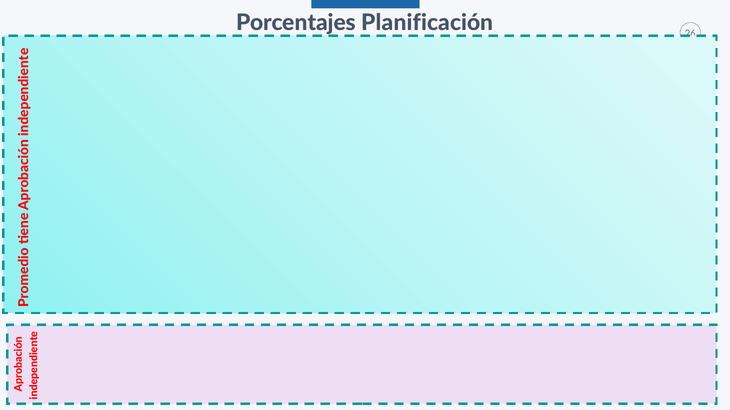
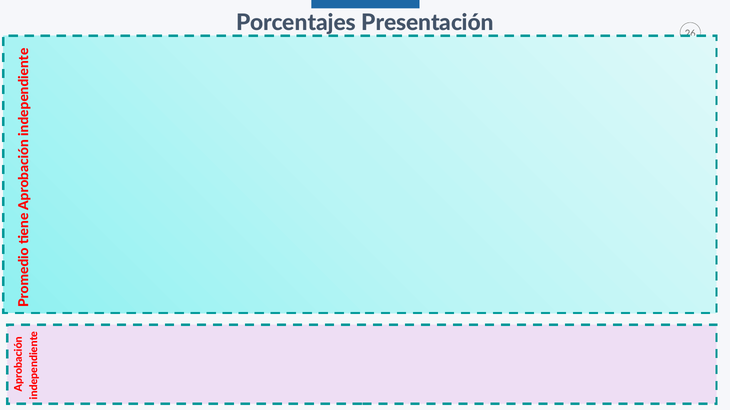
Planificación: Planificación -> Presentación (428, 23)
